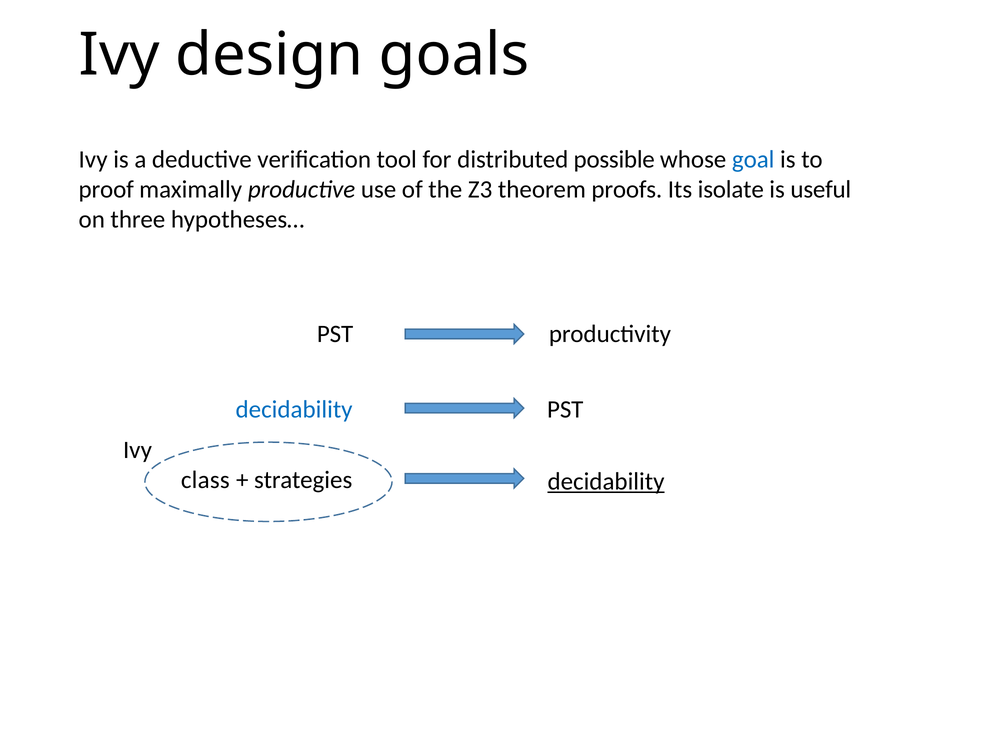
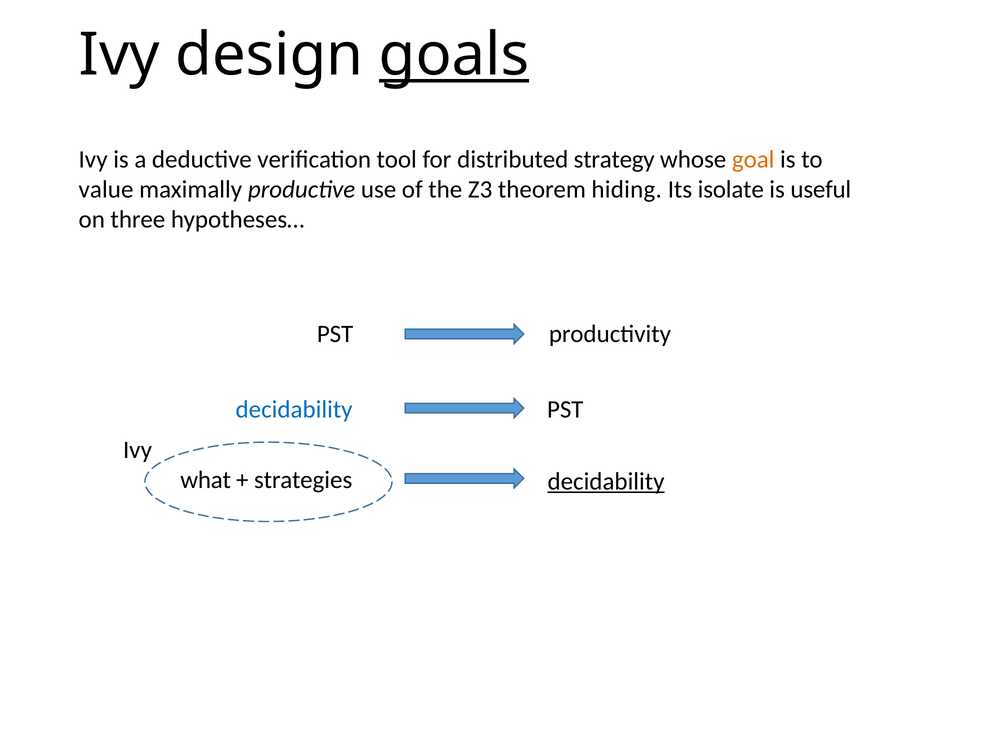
goals underline: none -> present (454, 55)
possible: possible -> strategy (614, 160)
goal colour: blue -> orange (753, 160)
proof: proof -> value (106, 190)
proofs: proofs -> hiding (627, 190)
class: class -> what (206, 480)
